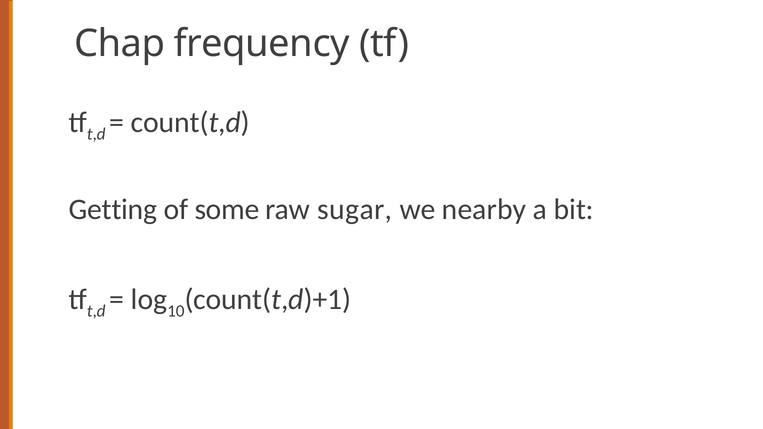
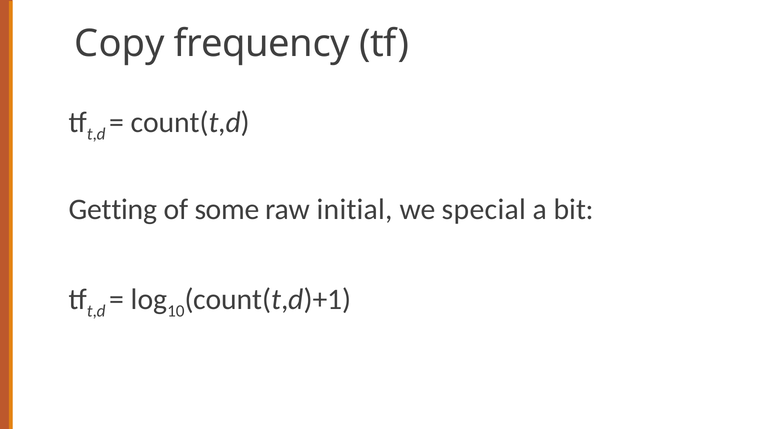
Chap: Chap -> Copy (119, 44)
sugar: sugar -> initial (355, 210)
nearby: nearby -> special (484, 210)
